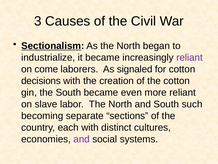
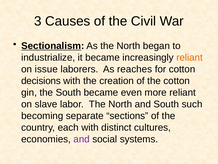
reliant colour: purple -> orange (190, 57)
come: come -> issue (46, 69)
signaled: signaled -> reaches (135, 69)
